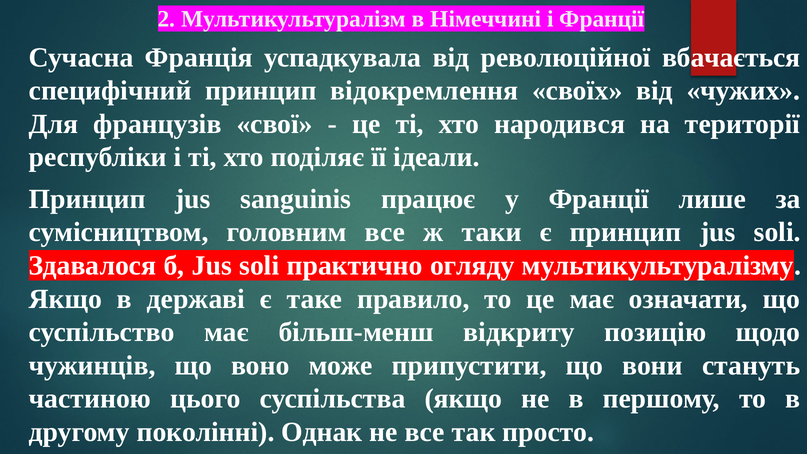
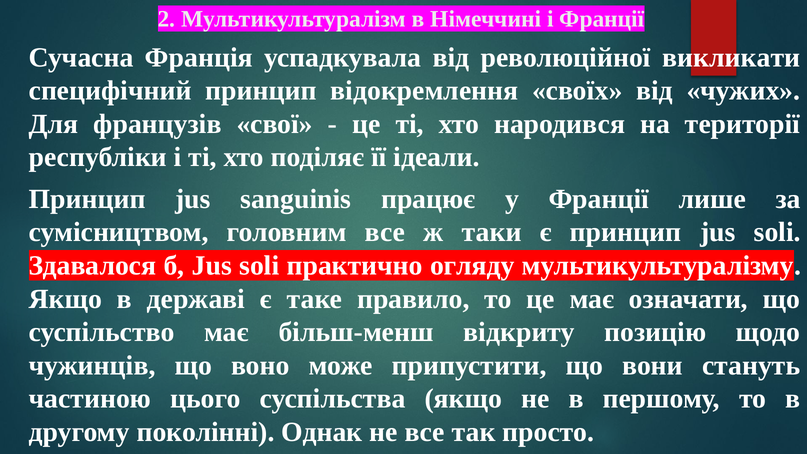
вбачається: вбачається -> викликати (731, 57)
